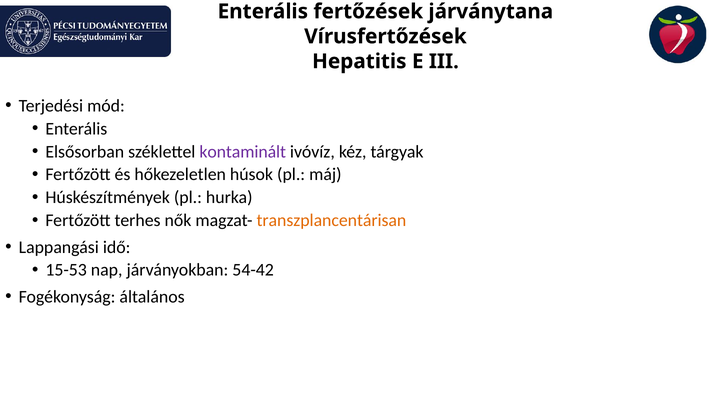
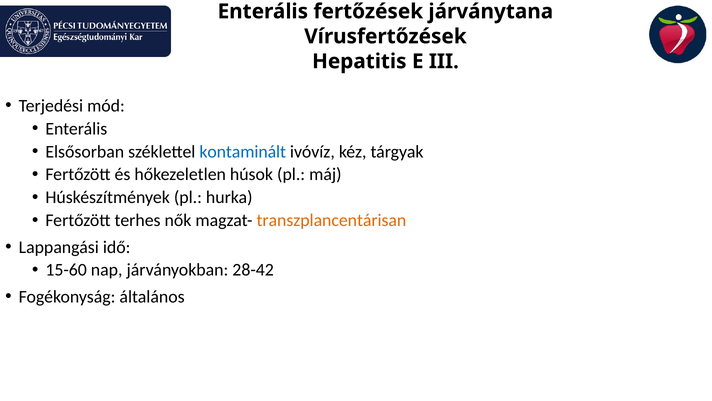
kontaminált colour: purple -> blue (243, 151)
15-53: 15-53 -> 15-60 (66, 270)
54-42: 54-42 -> 28-42 (253, 270)
